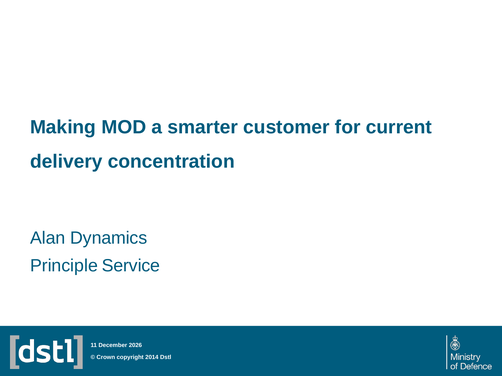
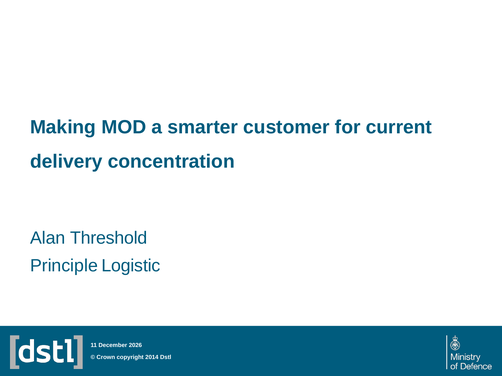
Dynamics: Dynamics -> Threshold (109, 238)
Service: Service -> Logistic (131, 266)
